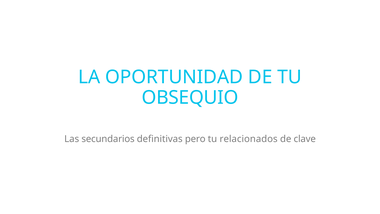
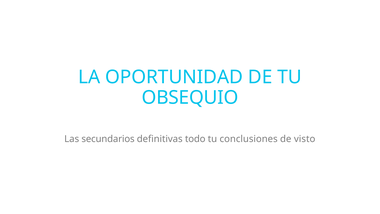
pero: pero -> todo (195, 139)
relacionados: relacionados -> conclusiones (249, 139)
clave: clave -> visto (305, 139)
